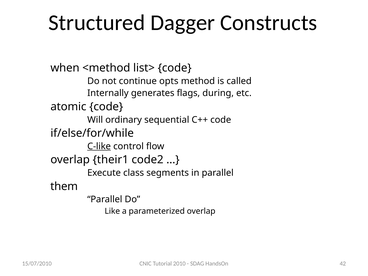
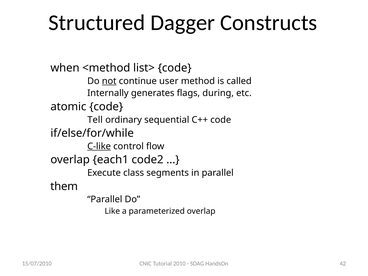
not underline: none -> present (109, 81)
opts: opts -> user (169, 81)
Will: Will -> Tell (95, 120)
their1: their1 -> each1 (111, 160)
